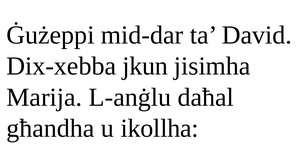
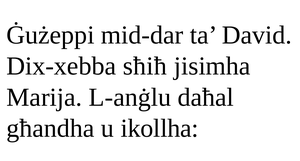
jkun: jkun -> sħiħ (145, 66)
